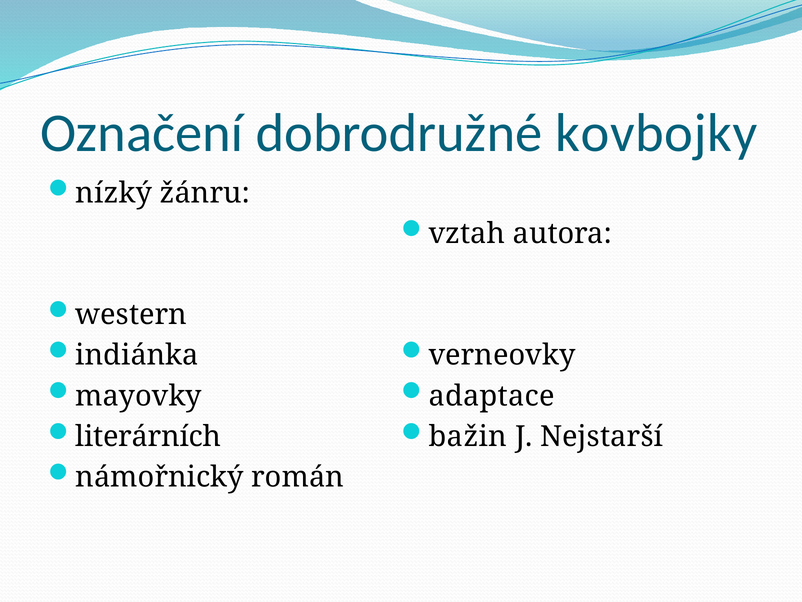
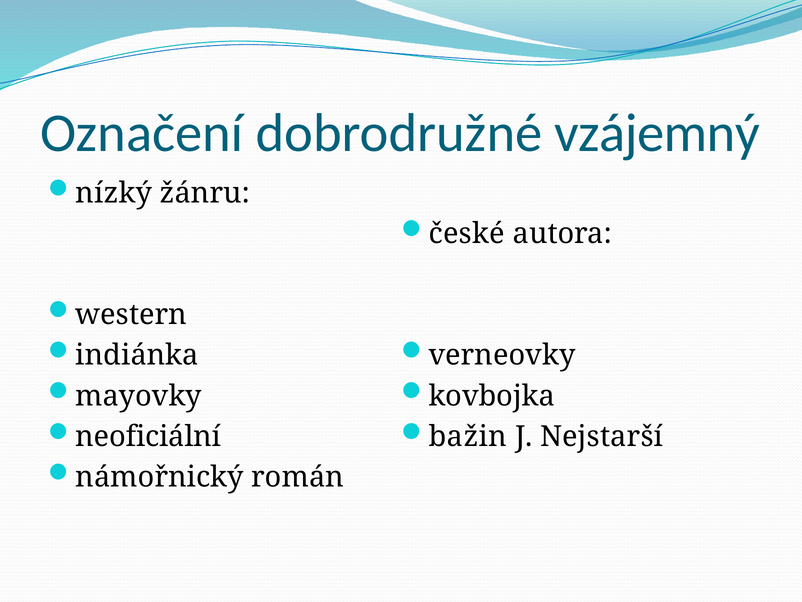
kovbojky: kovbojky -> vzájemný (657, 133)
vztah: vztah -> české (467, 234)
adaptace: adaptace -> kovbojka (492, 396)
literárních: literárních -> neoficiální (148, 436)
